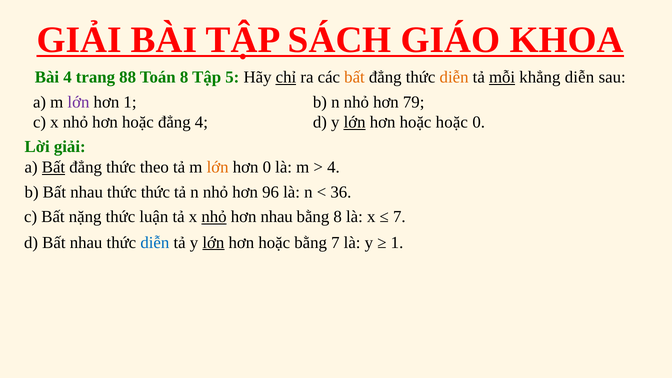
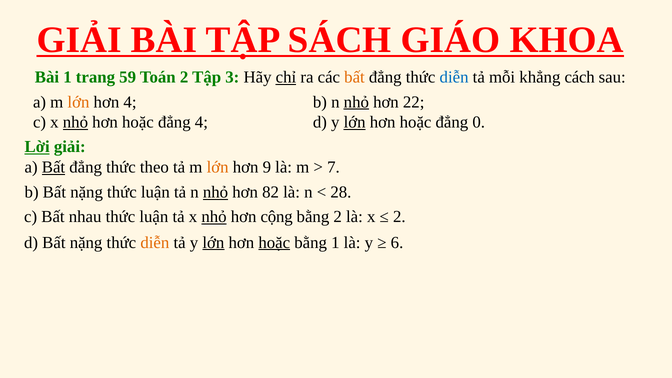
Bài 4: 4 -> 1 (67, 77)
88: 88 -> 59 (128, 77)
Toán 8: 8 -> 2 (184, 77)
5: 5 -> 3 (232, 77)
diễn colour: orange -> blue (454, 77)
mỗi underline: present -> none (502, 77)
khẳng diễn: diễn -> cách (580, 77)
lớn colour: purple -> orange (78, 102)
hơn 1: 1 -> 4 (130, 102)
nhỏ underline: none -> present (356, 102)
79: 79 -> 22 (414, 102)
nhỏ underline: none -> present (75, 122)
hoặc: hoặc -> đẳng (452, 122)
Lời underline: none -> present (37, 147)
hơn 0: 0 -> 9 (267, 167)
4: 4 -> 7 (333, 167)
b Bất nhau: nhau -> nặng (87, 192)
thức: thức -> luận (155, 192)
nhỏ underline: none -> present (216, 192)
96: 96 -> 82 (271, 192)
36: 36 -> 28 (341, 192)
nặng: nặng -> nhau (85, 217)
hơn nhau: nhau -> cộng (277, 217)
bằng 8: 8 -> 2 (338, 217)
7: 7 -> 2 (399, 217)
d Bất nhau: nhau -> nặng (86, 242)
diễn colour: blue -> orange (155, 242)
hoặc underline: none -> present (274, 242)
bằng 7: 7 -> 1 (335, 242)
1: 1 -> 6 (397, 242)
